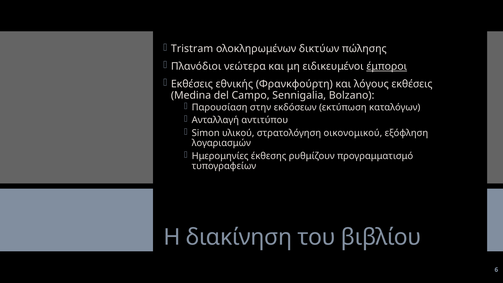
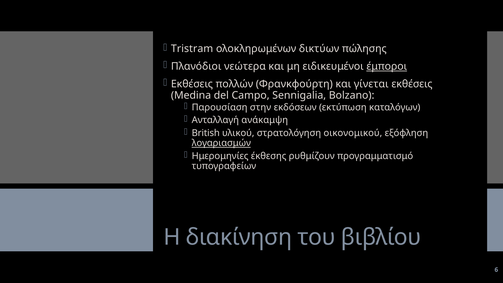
εθνικής: εθνικής -> πολλών (234, 84)
λόγους: λόγους -> γίνεται (371, 84)
αντιτύπου: αντιτύπου -> ανάκαμψη (265, 120)
Simon: Simon -> British (206, 133)
λογαριασμών underline: none -> present (221, 143)
